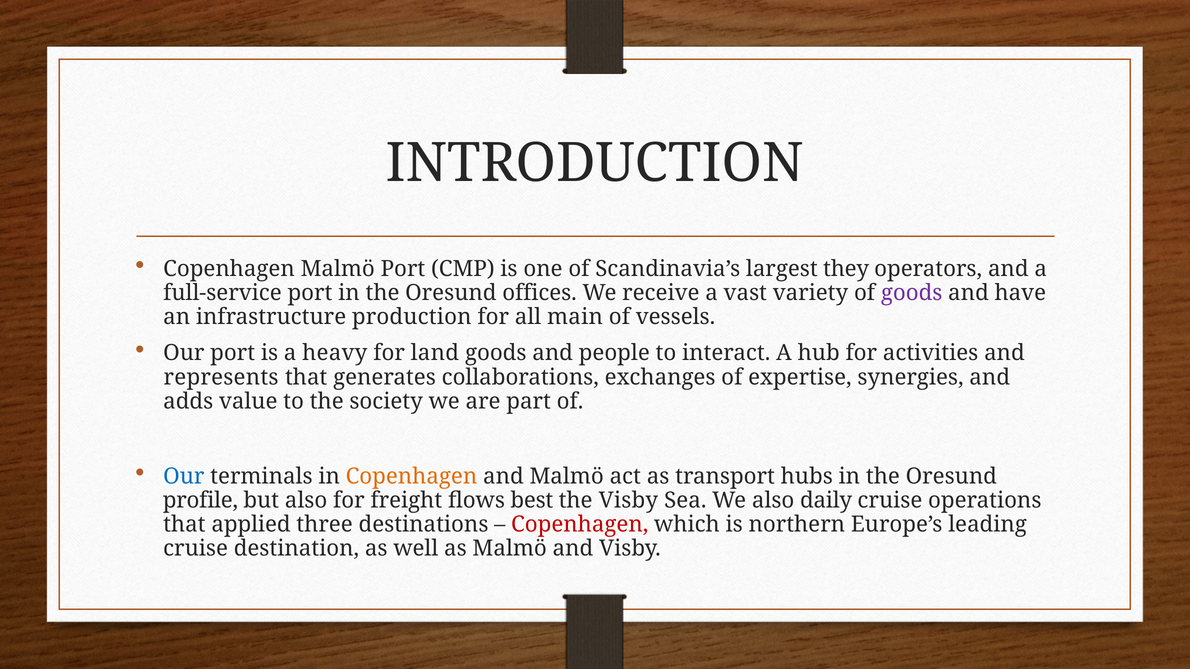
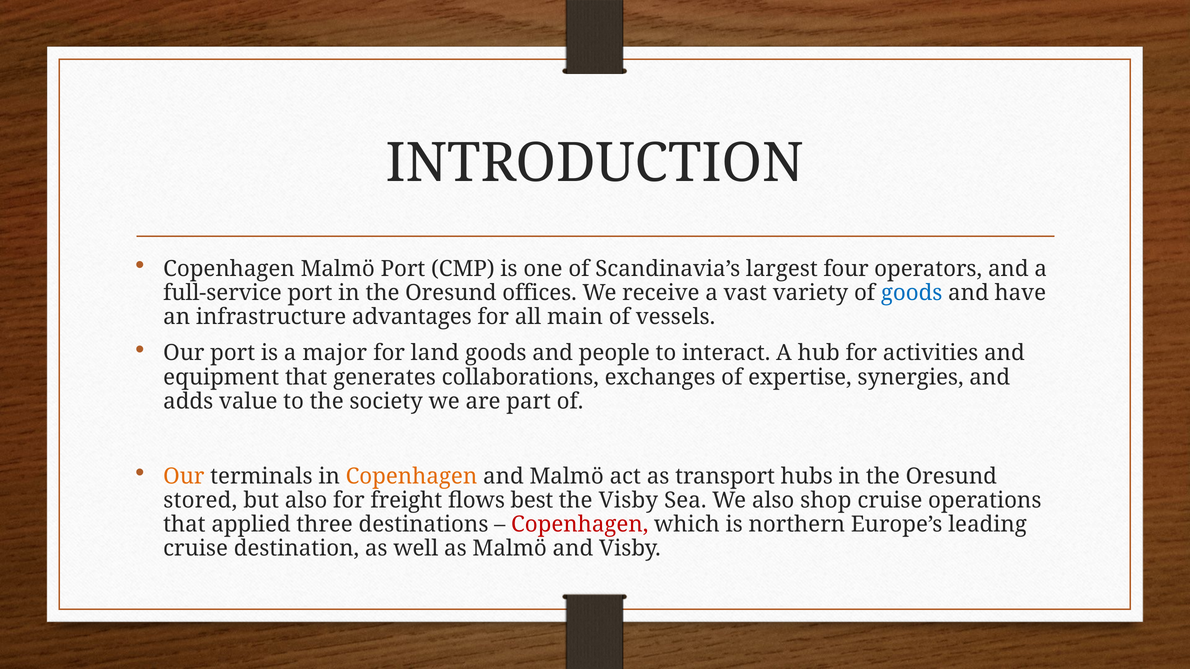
they: they -> four (846, 269)
goods colour: purple -> blue (912, 293)
production: production -> advantages (412, 317)
heavy: heavy -> major (335, 353)
represents: represents -> equipment (221, 377)
Our colour: blue -> orange (184, 476)
profile: profile -> stored (200, 501)
daily: daily -> shop (826, 501)
